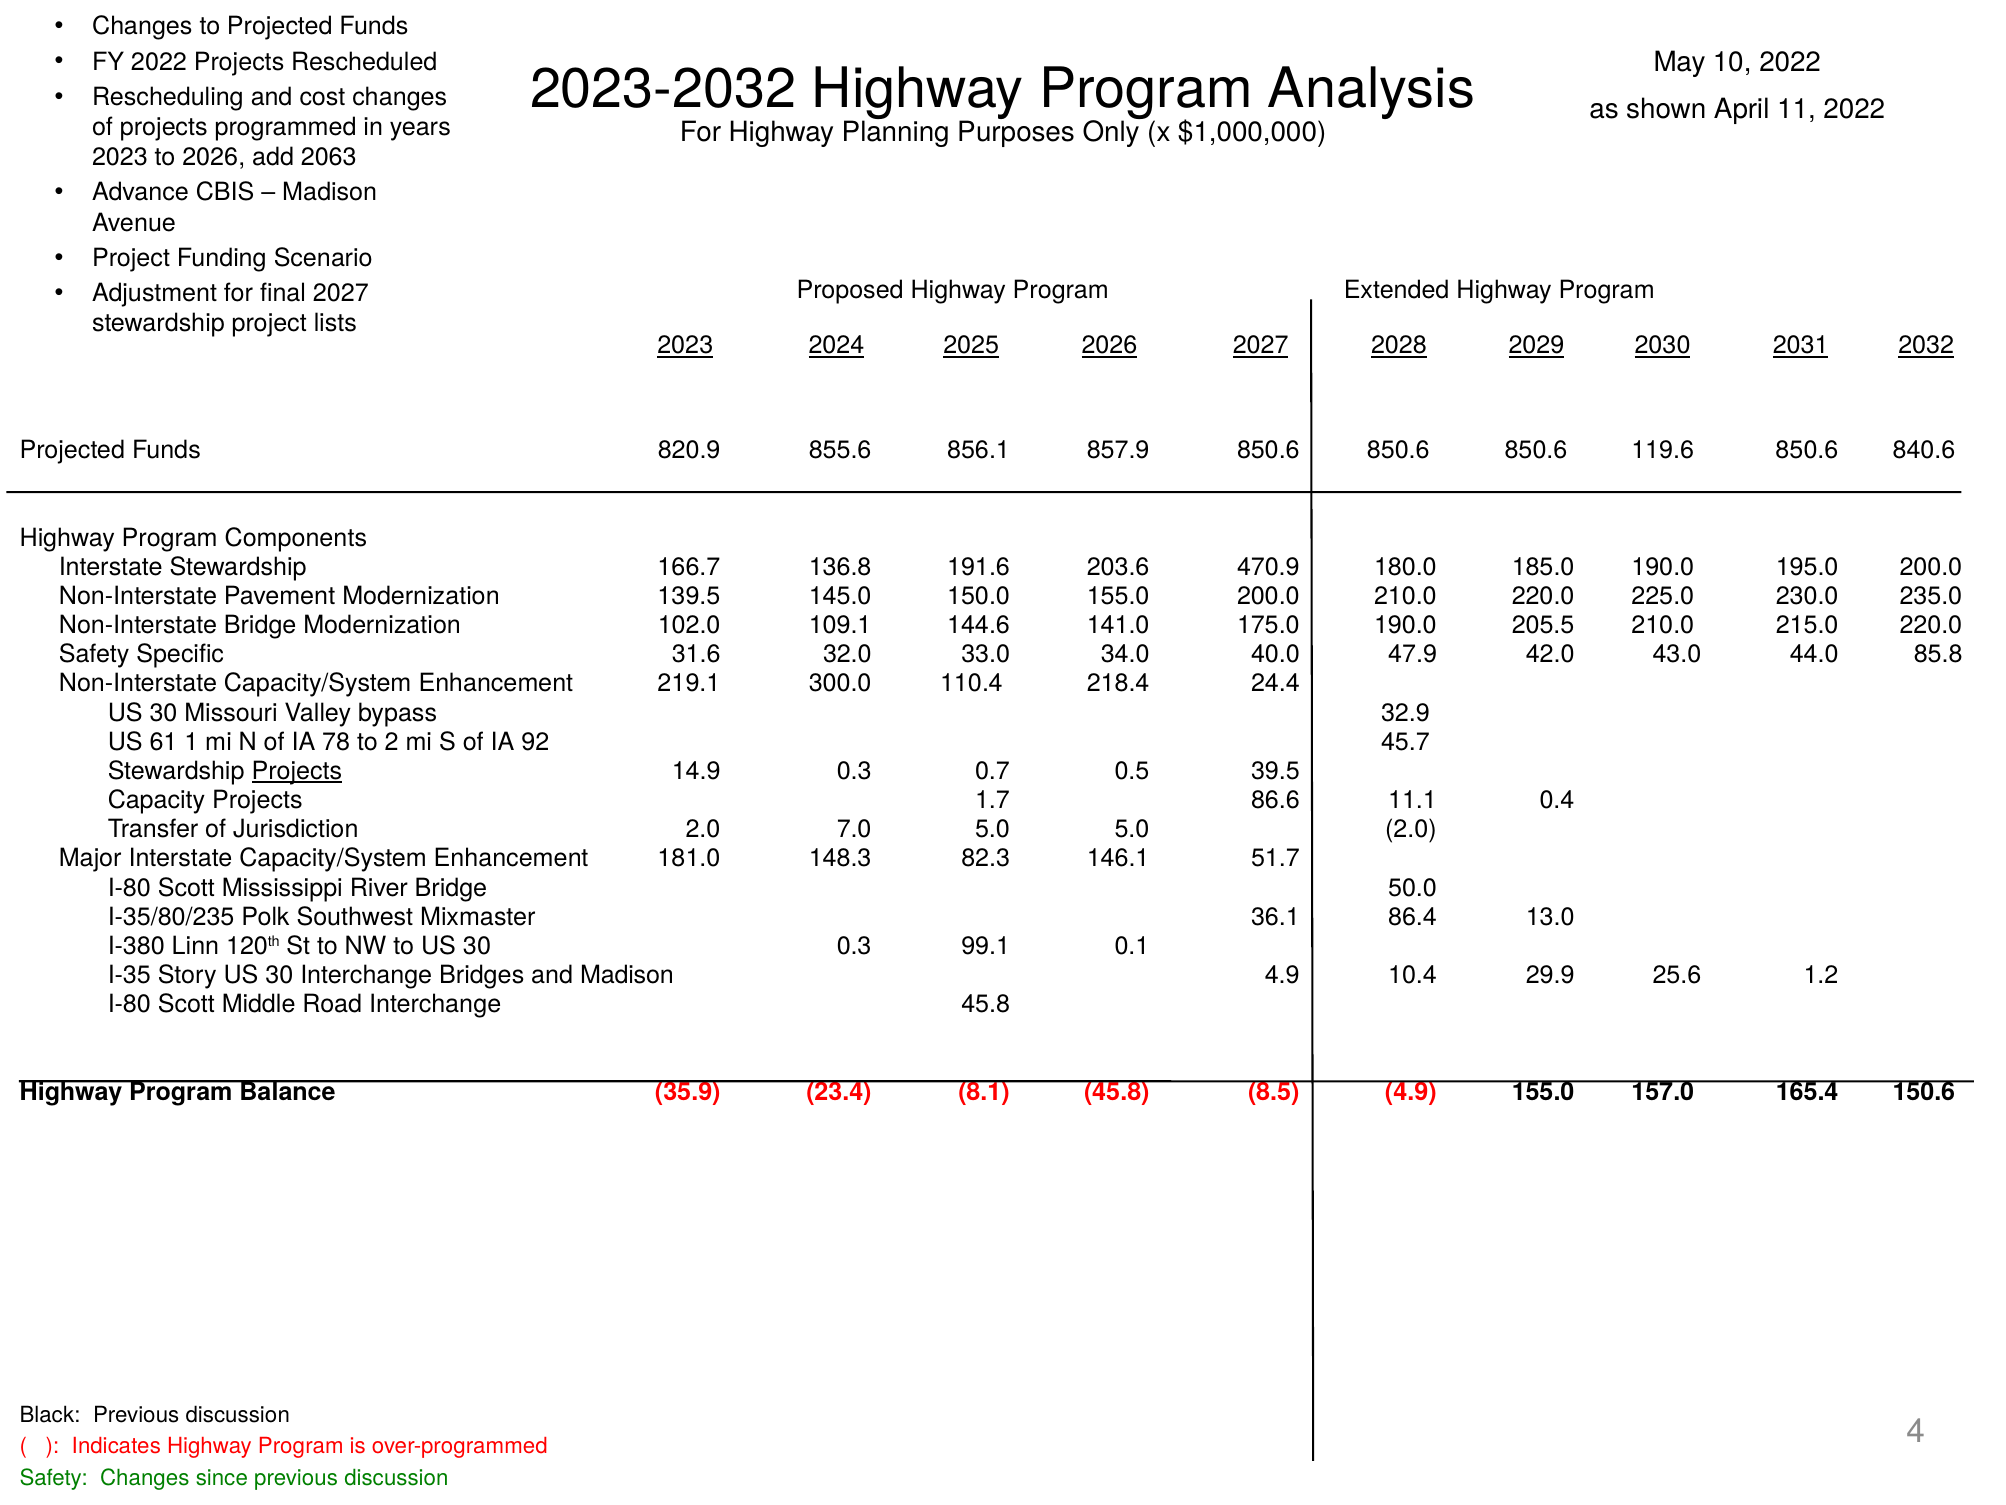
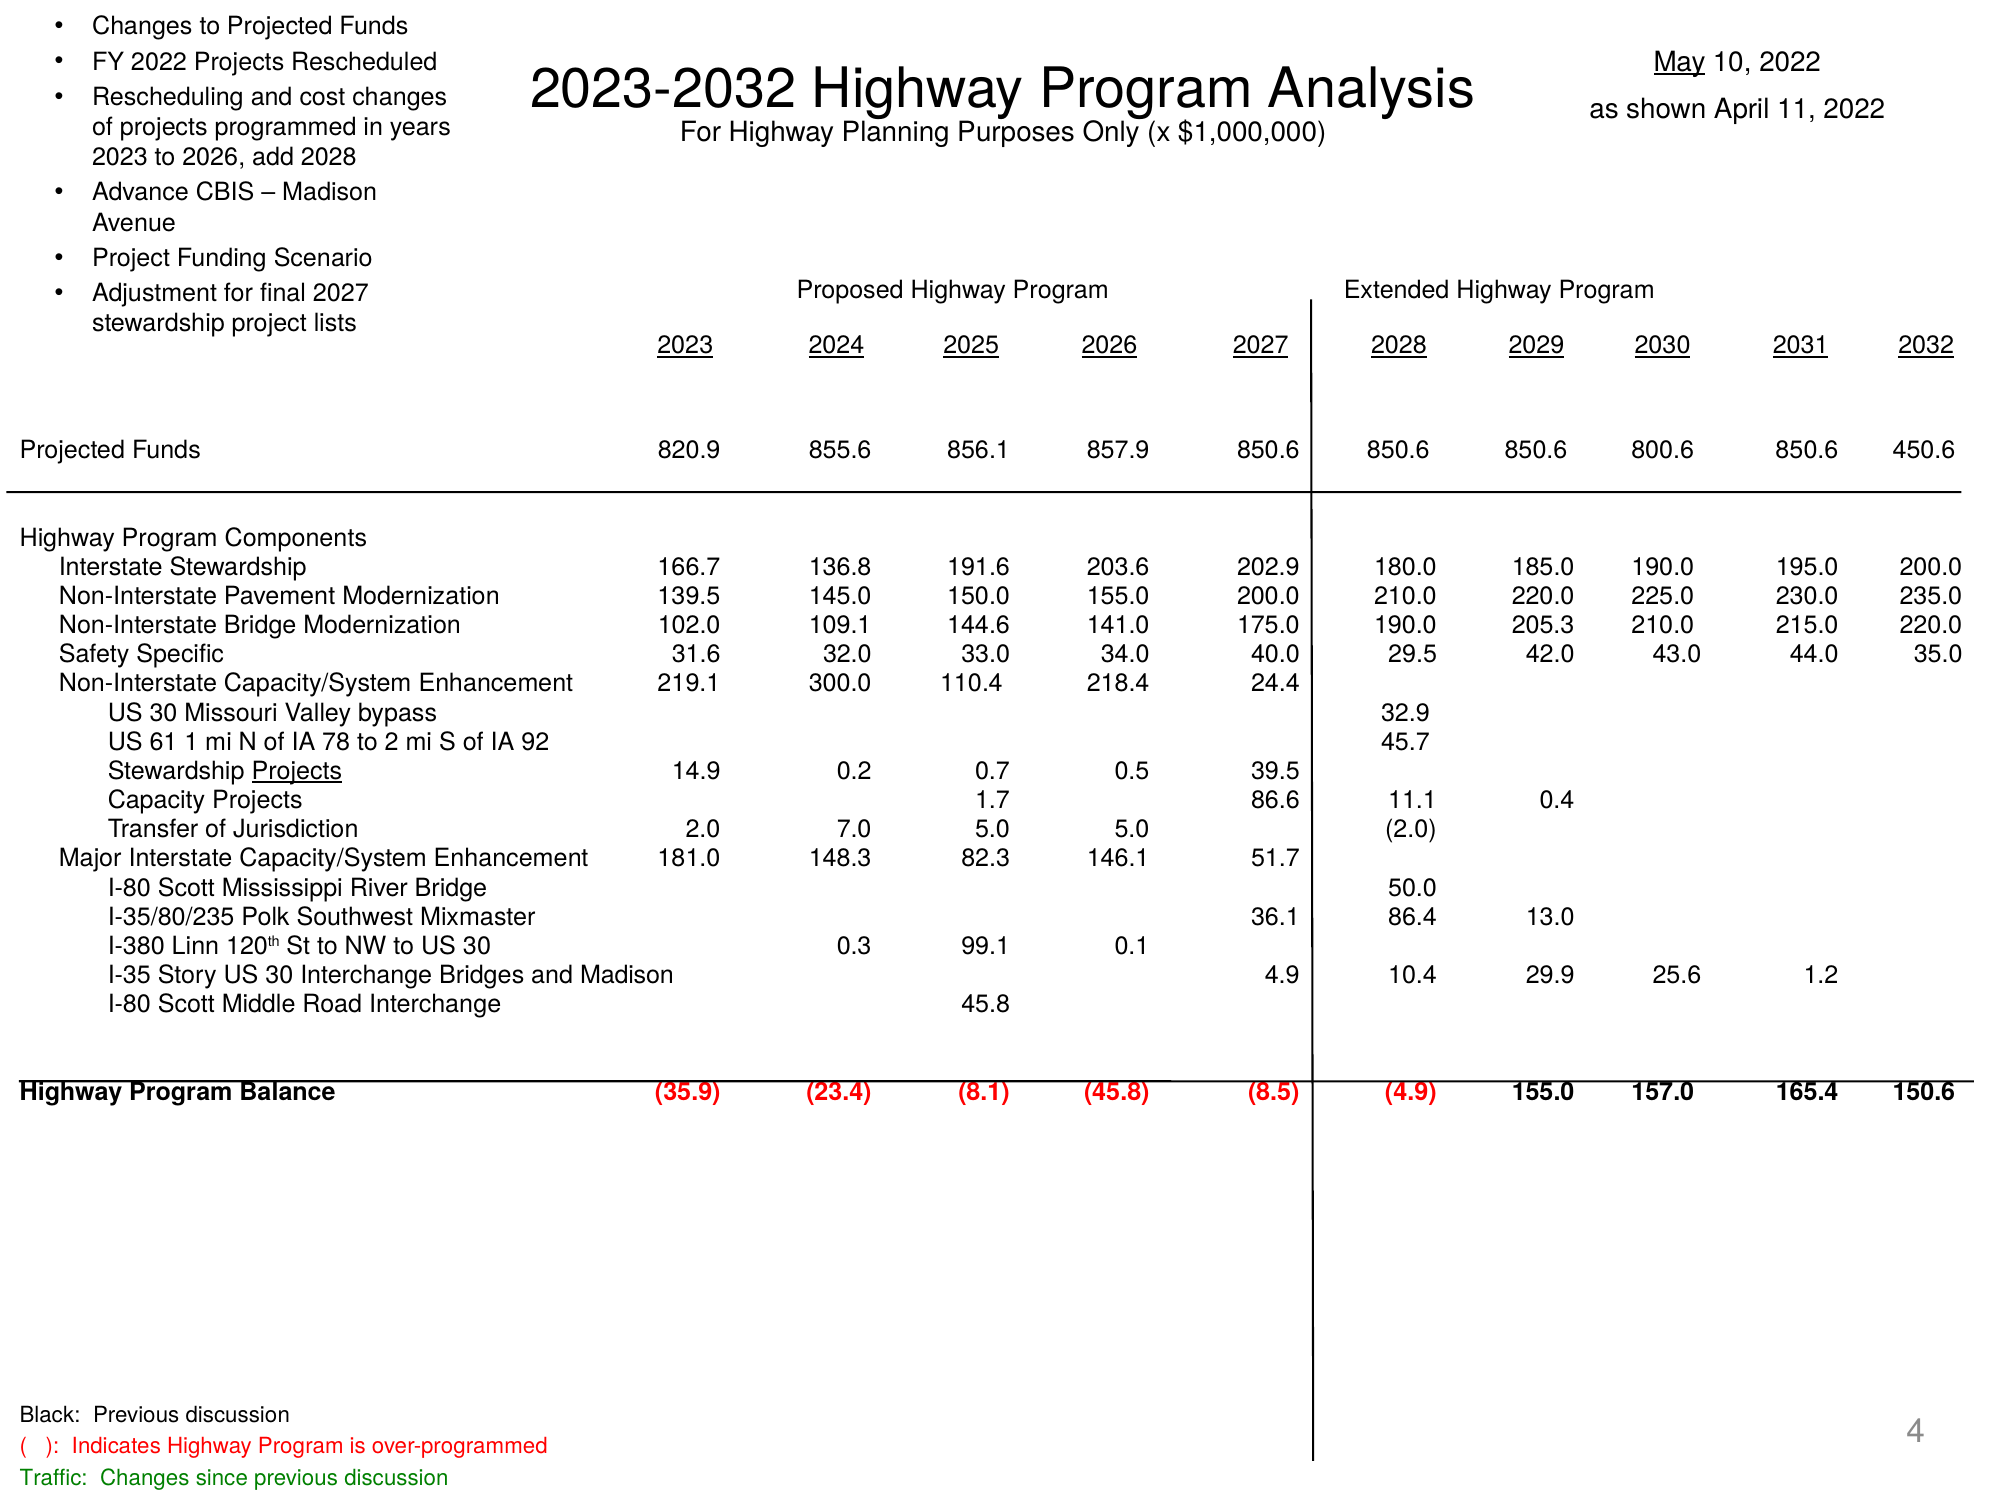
May underline: none -> present (1680, 62)
add 2063: 2063 -> 2028 (329, 157)
119.6: 119.6 -> 800.6 (1663, 450)
840.6: 840.6 -> 450.6 (1924, 450)
470.9: 470.9 -> 202.9 (1268, 567)
205.5: 205.5 -> 205.3 (1543, 625)
47.9: 47.9 -> 29.5 (1413, 654)
85.8: 85.8 -> 35.0 (1938, 654)
14.9 0.3: 0.3 -> 0.2 (854, 771)
Safety: Safety -> Traffic (54, 1477)
